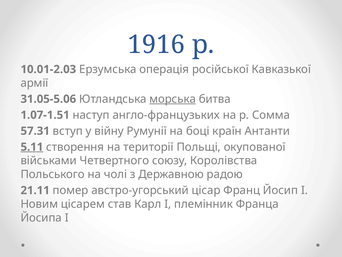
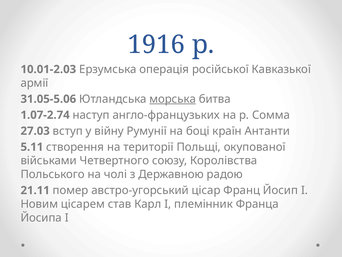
1.07-1.51: 1.07-1.51 -> 1.07-2.74 (45, 115)
57.31: 57.31 -> 27.03 (35, 131)
5.11 underline: present -> none (32, 147)
